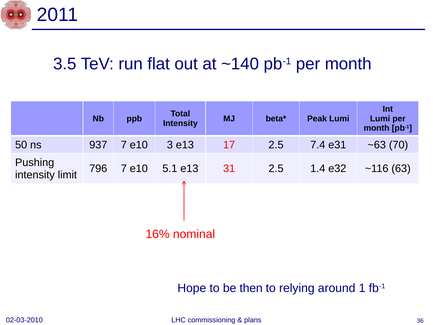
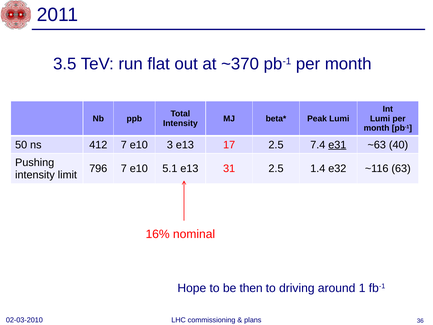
~140: ~140 -> ~370 (240, 64)
937: 937 -> 412 (98, 145)
e31 underline: none -> present (337, 145)
70: 70 -> 40 (399, 145)
relying: relying -> driving (297, 288)
